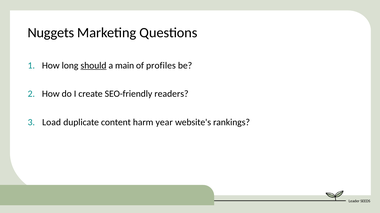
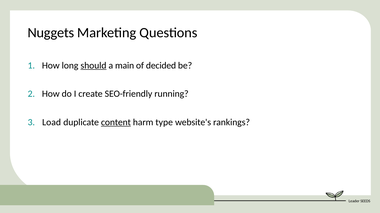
profiles: profiles -> decided (161, 66)
readers: readers -> running (171, 94)
content underline: none -> present (116, 123)
year: year -> type (164, 123)
